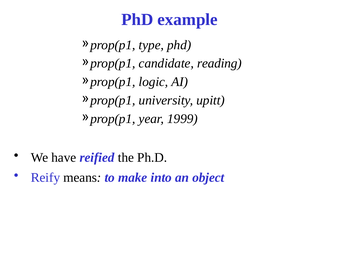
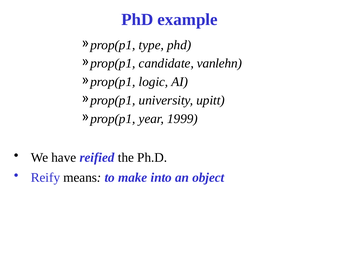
reading: reading -> vanlehn (219, 63)
